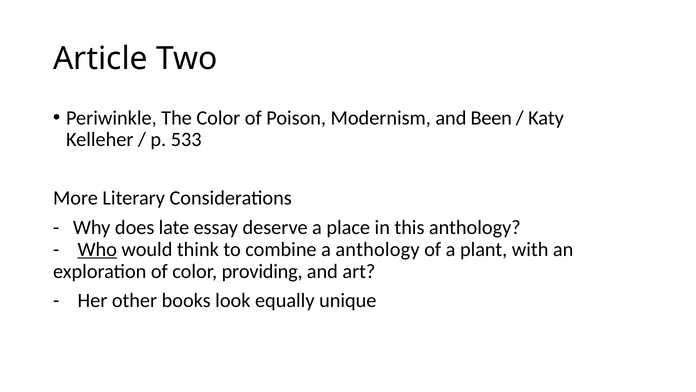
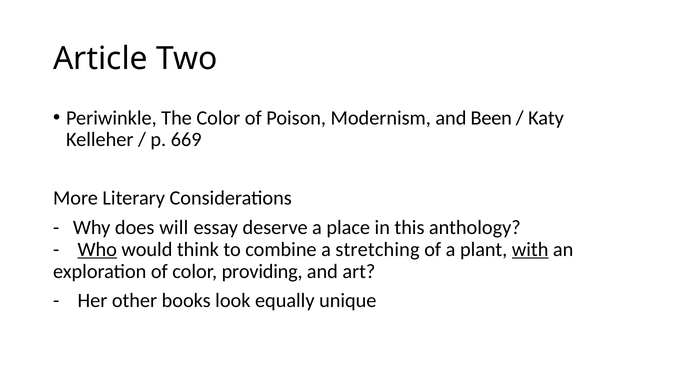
533: 533 -> 669 (186, 140)
late: late -> will (174, 227)
a anthology: anthology -> stretching (378, 249)
with underline: none -> present (530, 249)
